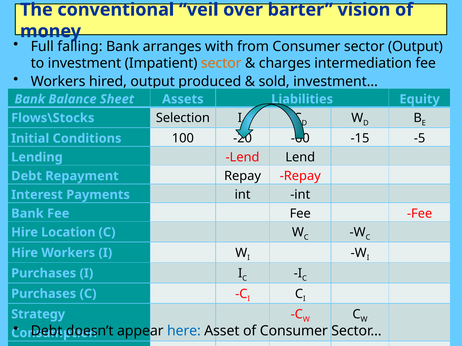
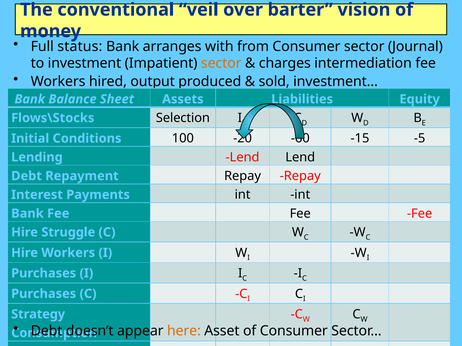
falling: falling -> status (80, 46)
sector Output: Output -> Journal (415, 46)
Location: Location -> Struggle (68, 233)
here colour: blue -> orange (184, 331)
